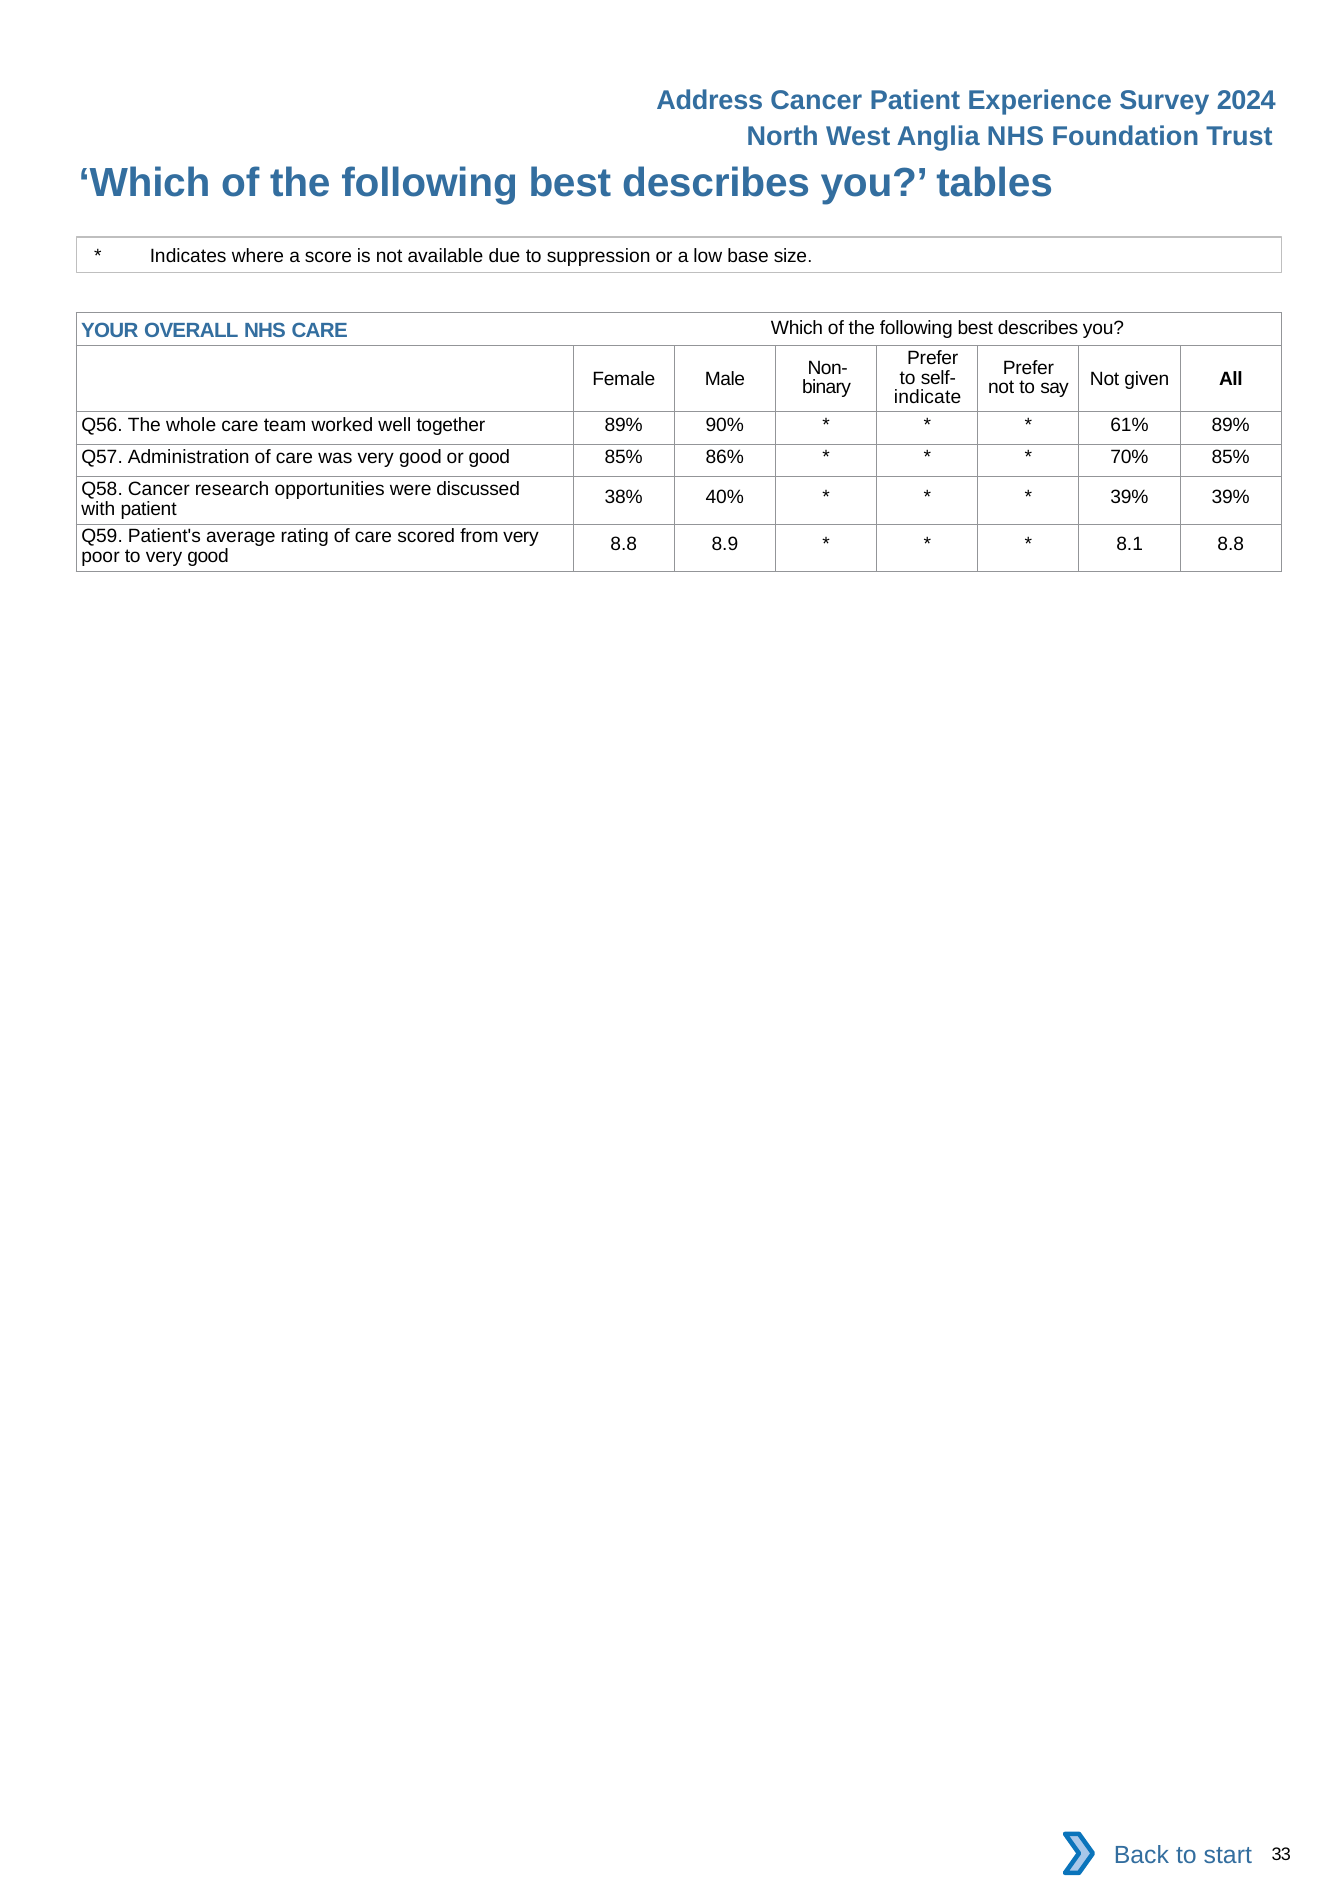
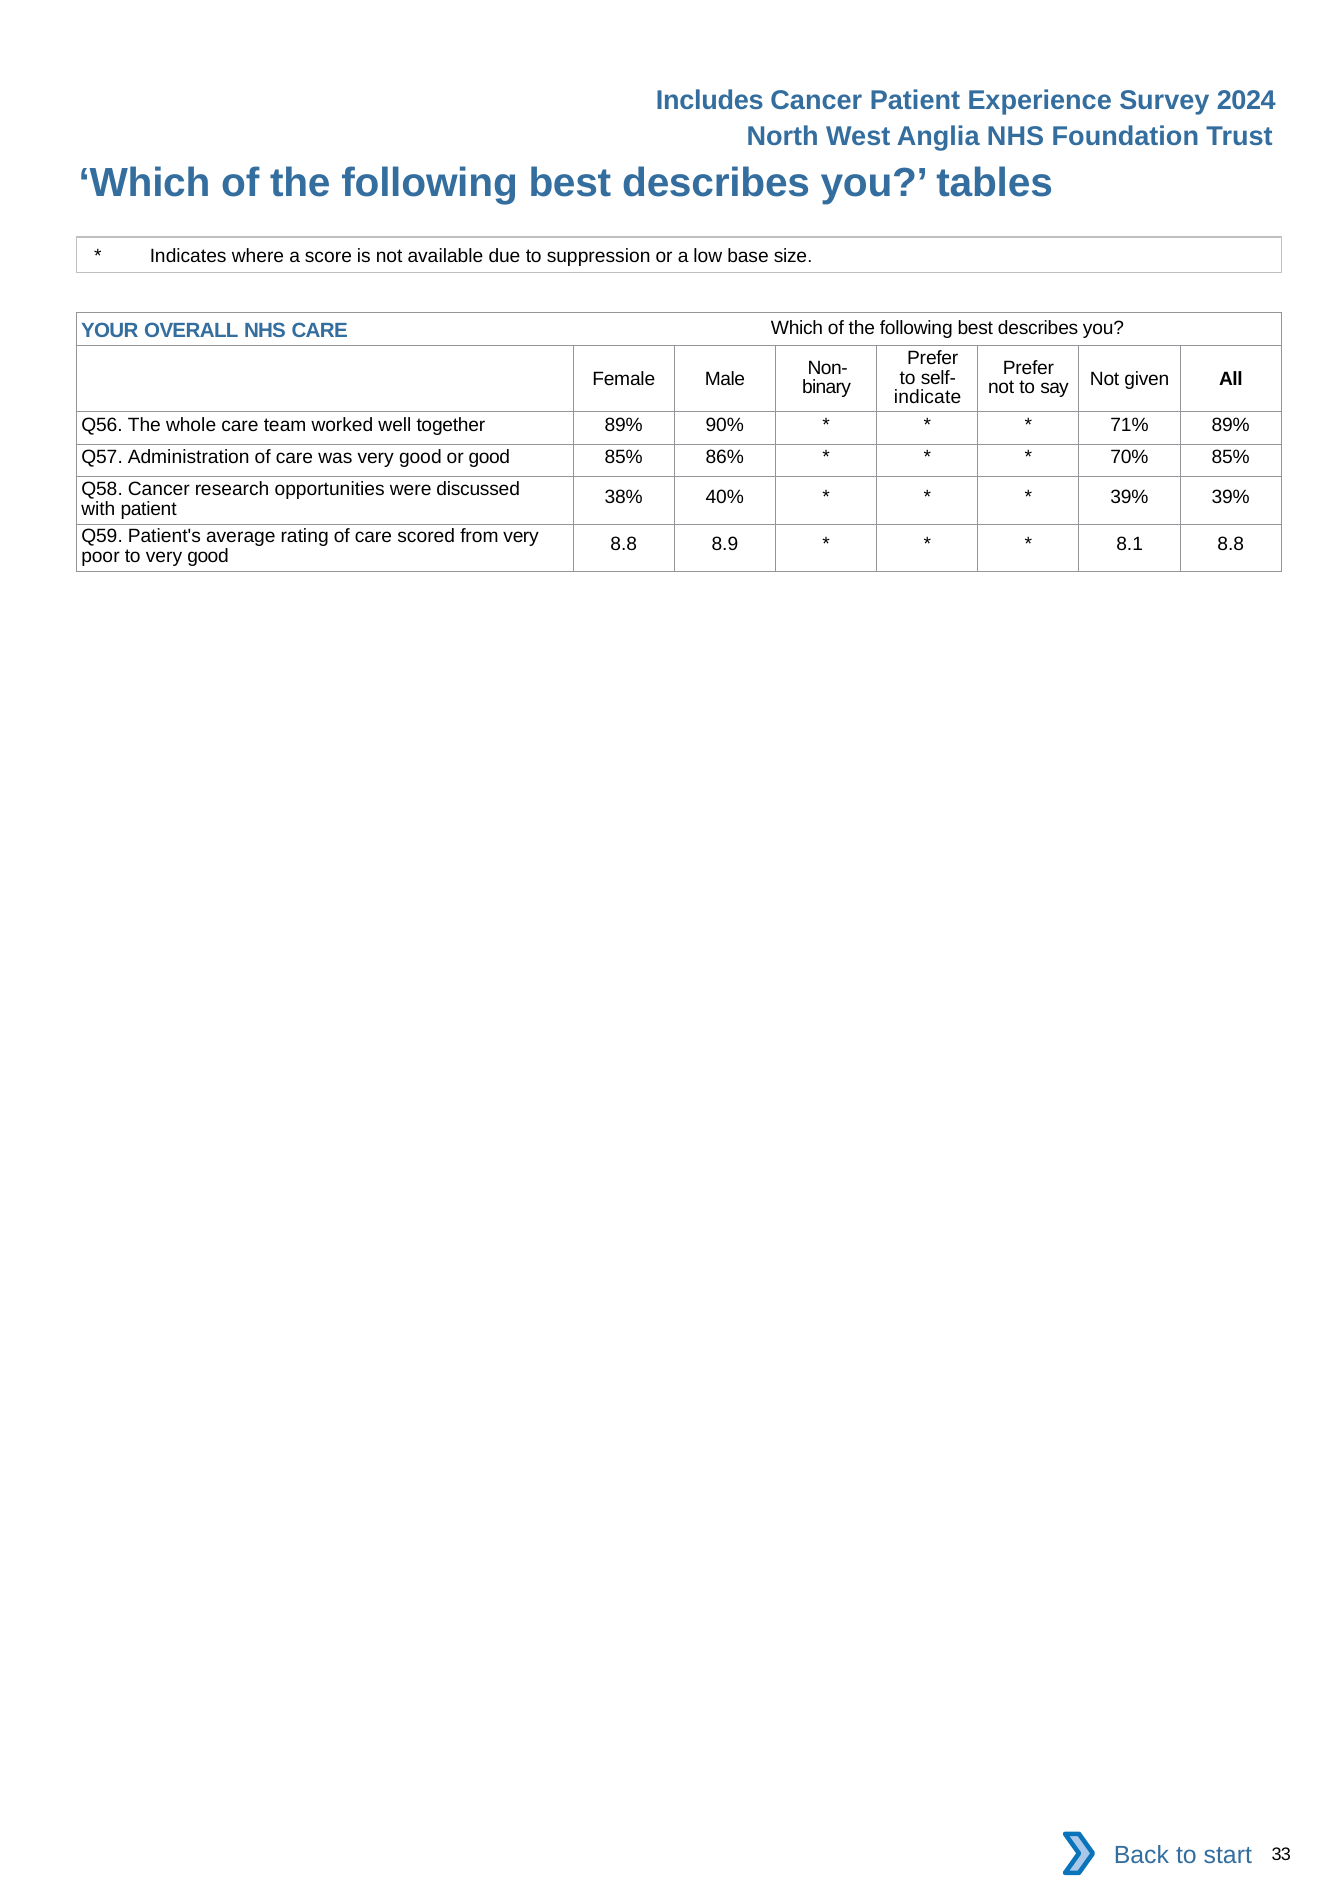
Address: Address -> Includes (710, 100)
61%: 61% -> 71% (1129, 425)
